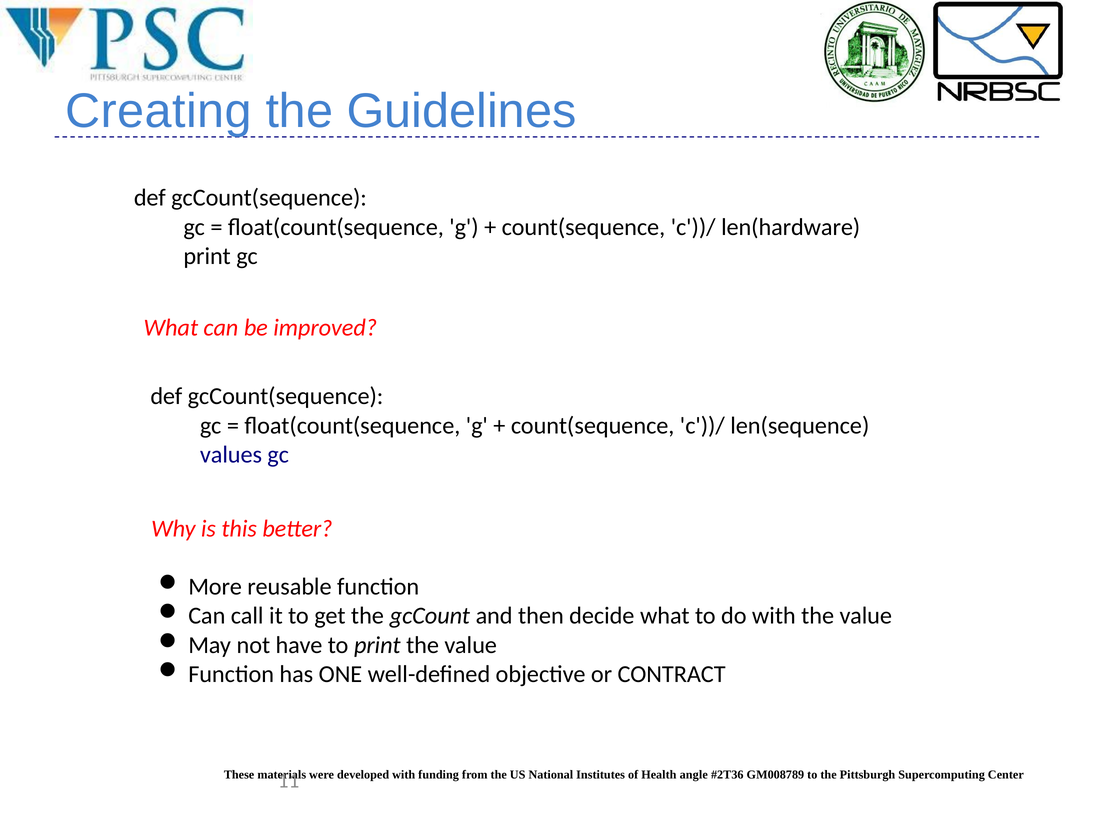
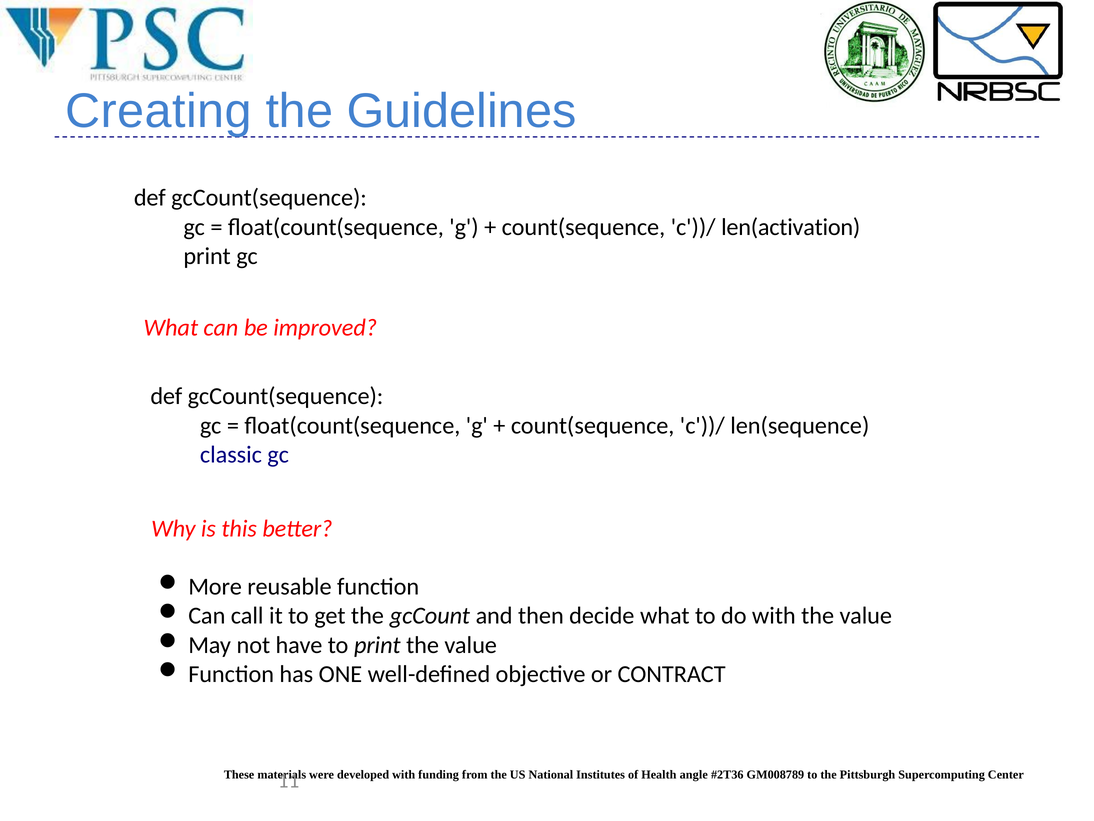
len(hardware: len(hardware -> len(activation (791, 227)
values: values -> classic (231, 454)
